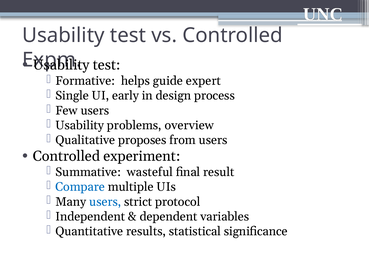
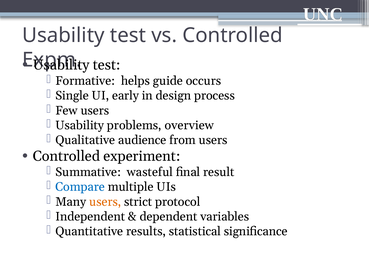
expert: expert -> occurs (204, 81)
proposes: proposes -> audience (142, 140)
users colour: blue -> orange (105, 202)
